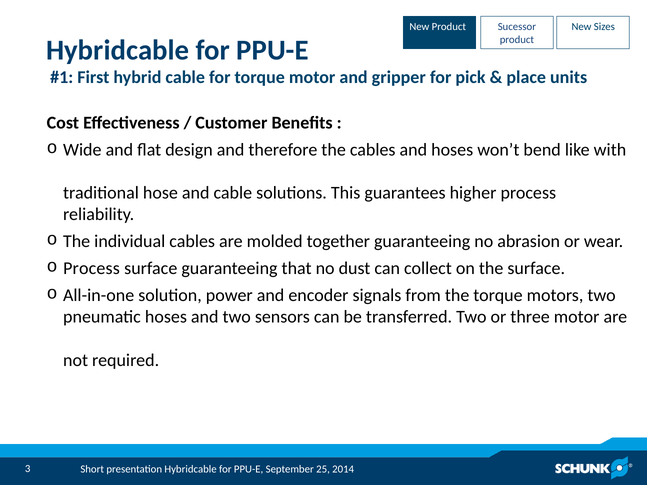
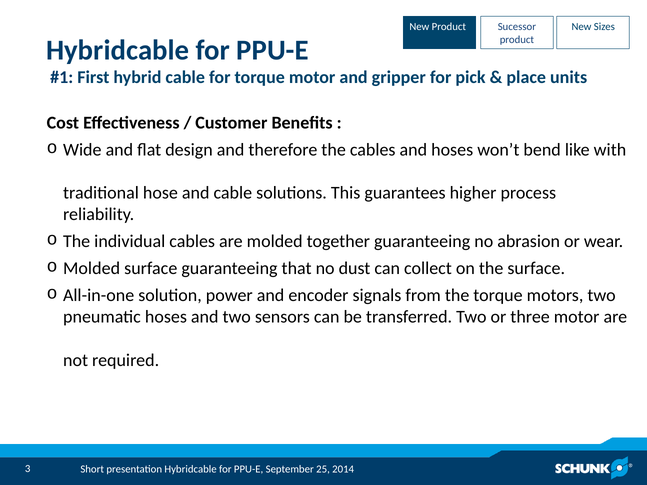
Process: Process -> Molded (92, 269)
